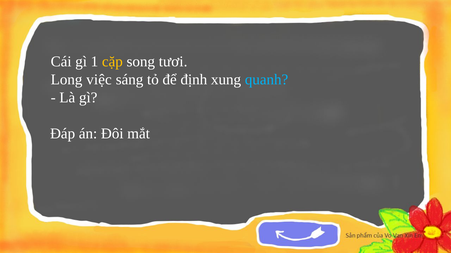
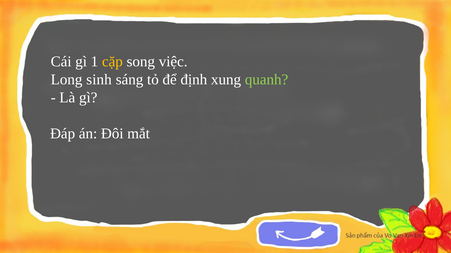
tươi: tươi -> việc (173, 62)
việc: việc -> sinh (99, 80)
quanh colour: light blue -> light green (267, 80)
